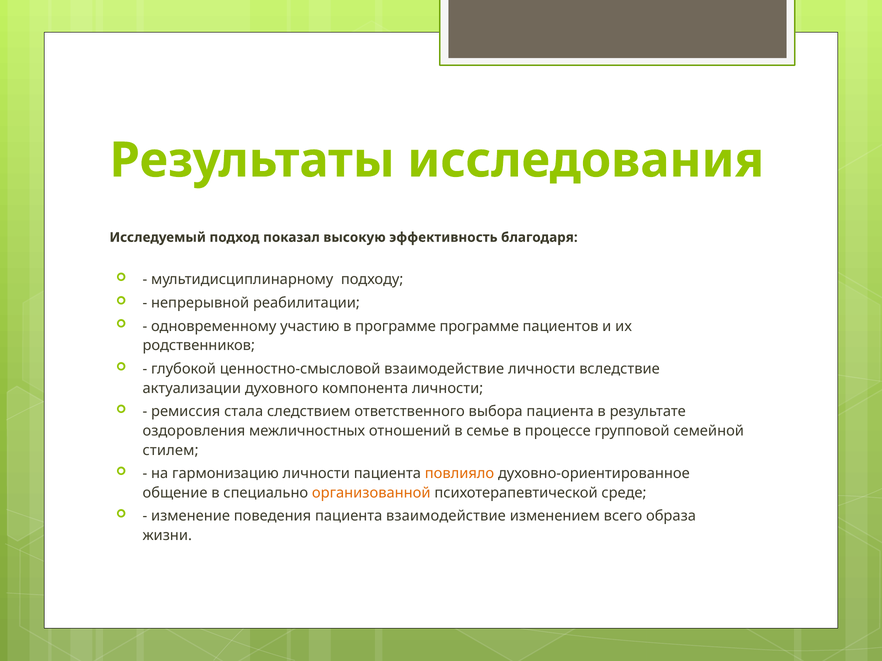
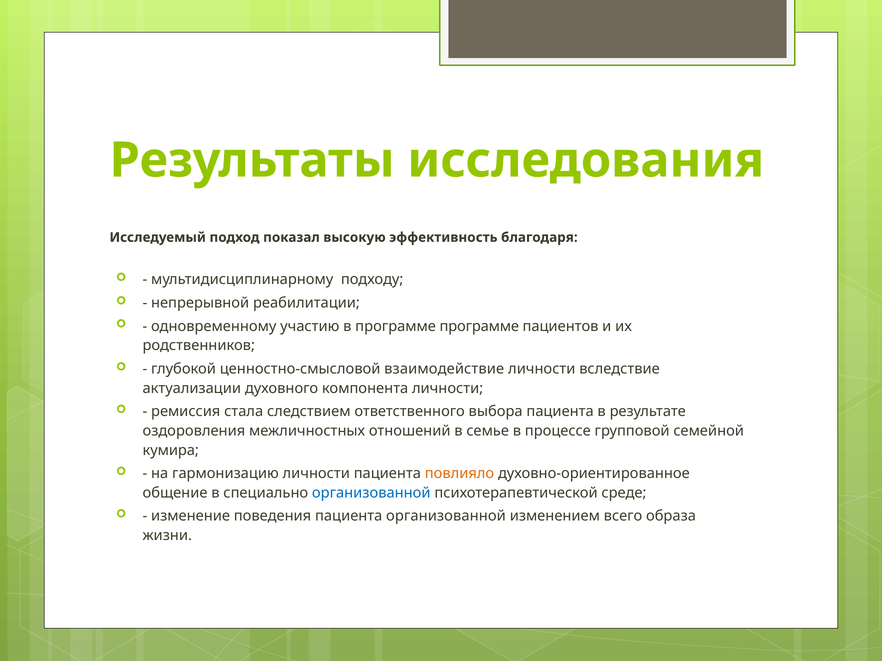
стилем: стилем -> кумира (171, 451)
организованной colour: orange -> blue (371, 493)
пациента взаимодействие: взаимодействие -> организованной (446, 517)
